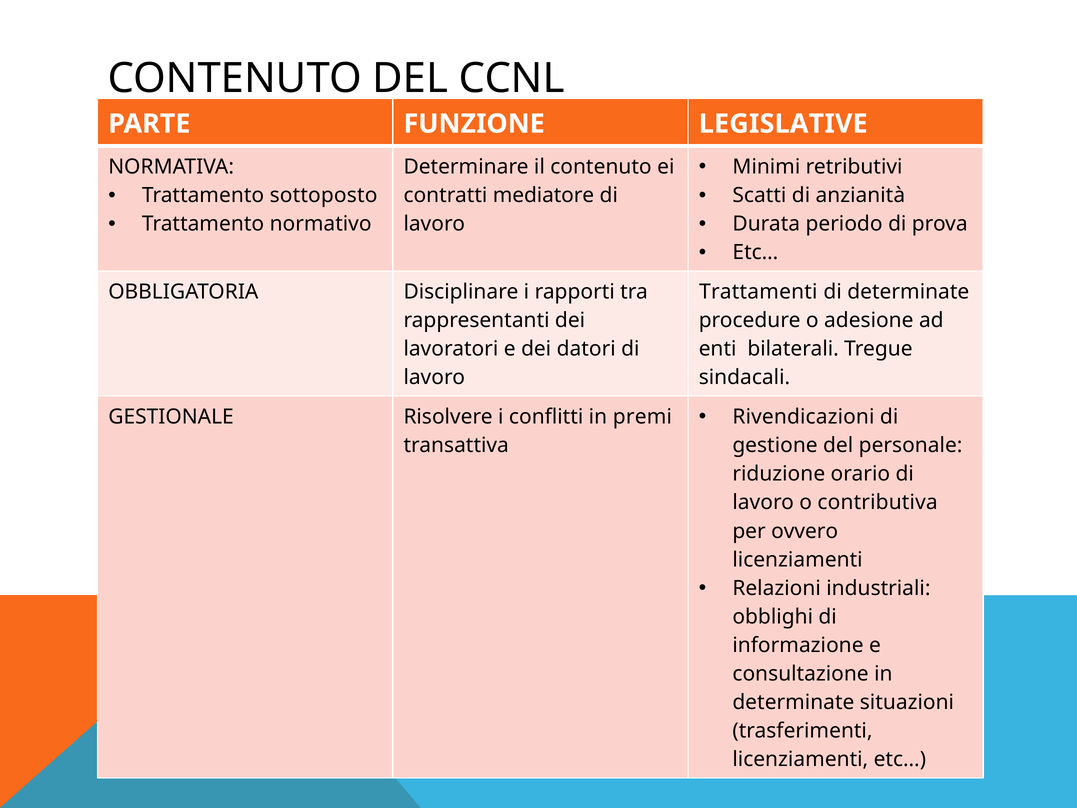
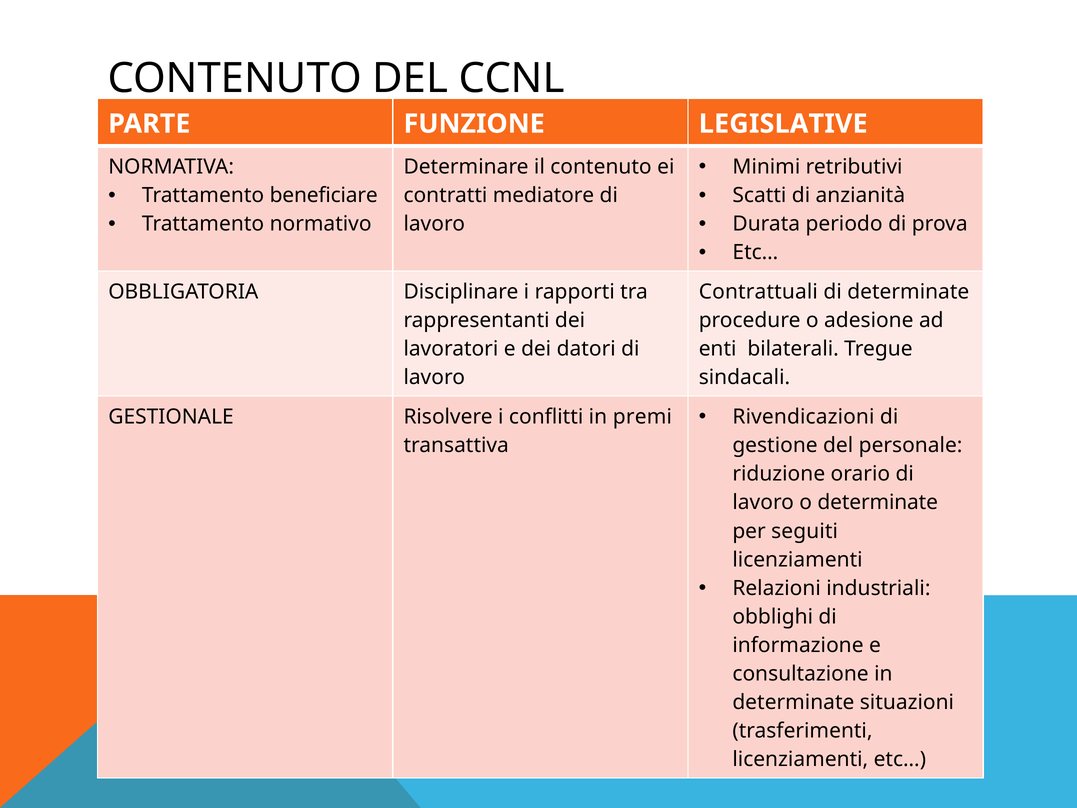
sottoposto: sottoposto -> beneficiare (324, 195)
Trattamenti: Trattamenti -> Contrattuali (758, 292)
o contributiva: contributiva -> determinate (878, 502)
ovvero: ovvero -> seguiti (805, 531)
